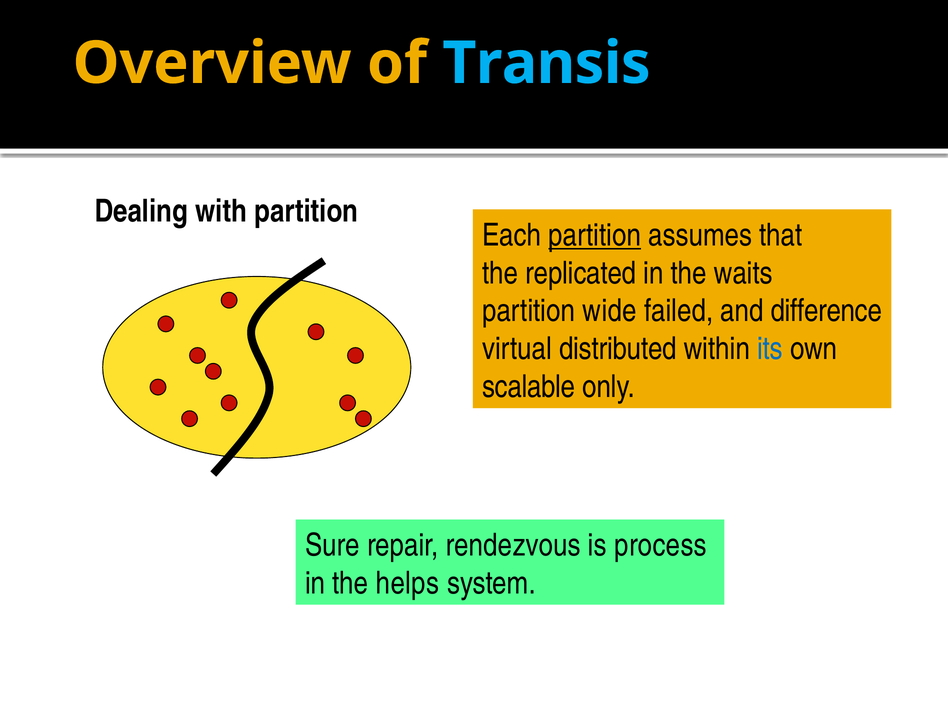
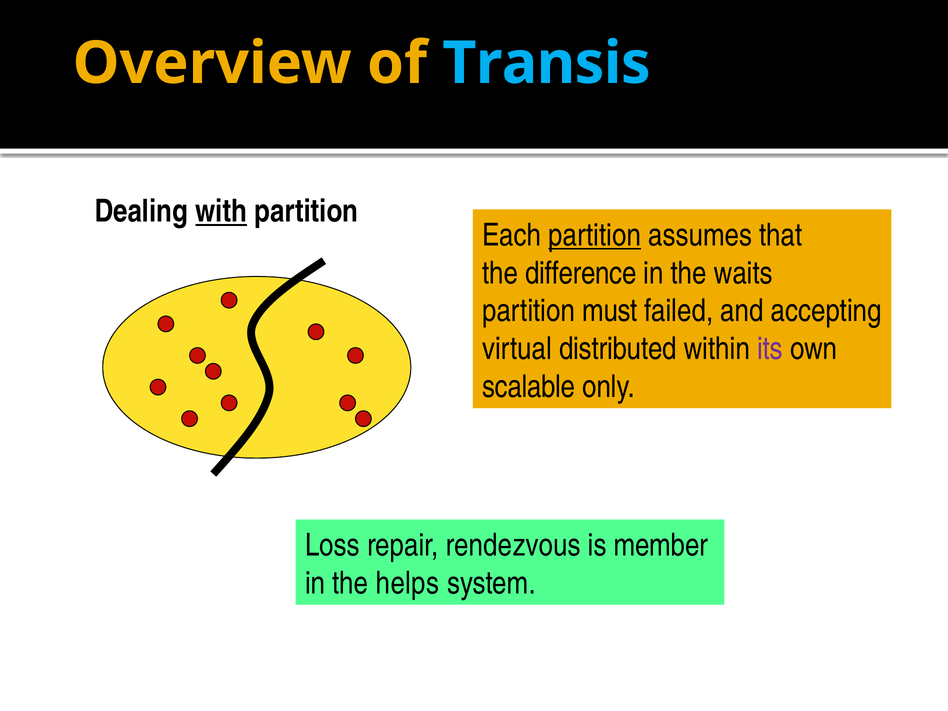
with underline: none -> present (221, 211)
replicated: replicated -> difference (581, 273)
wide: wide -> must (610, 311)
difference: difference -> accepting (826, 311)
its colour: blue -> purple (770, 349)
Sure: Sure -> Loss (332, 545)
process: process -> member (661, 545)
